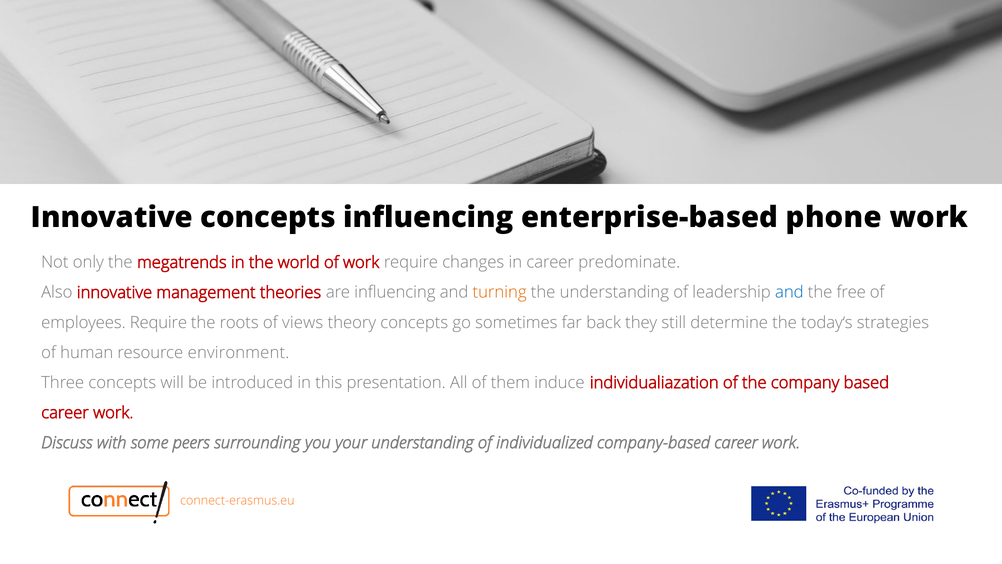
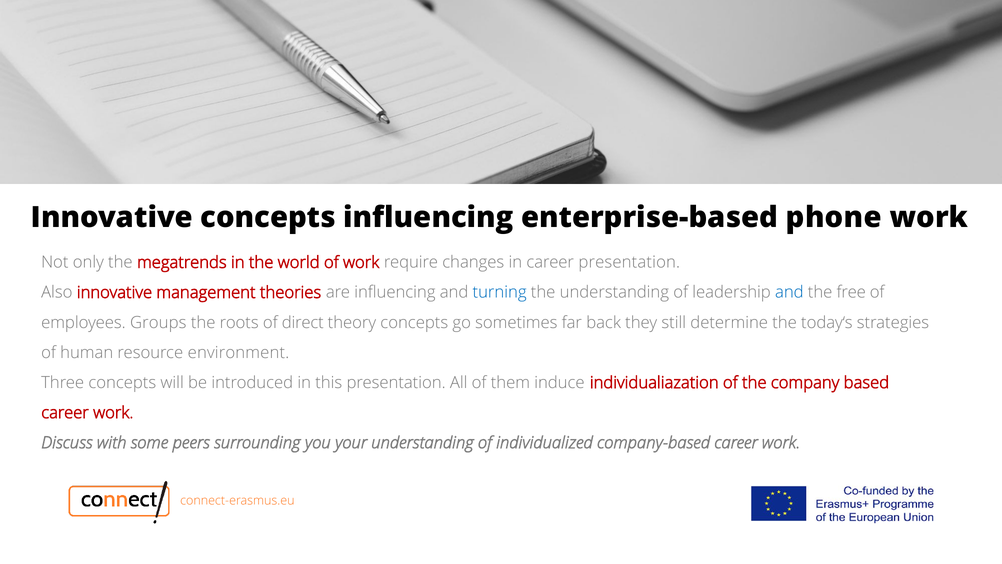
career predominate: predominate -> presentation (629, 262)
turning colour: orange -> blue (500, 292)
employees Require: Require -> Groups (158, 322)
views: views -> direct (303, 322)
